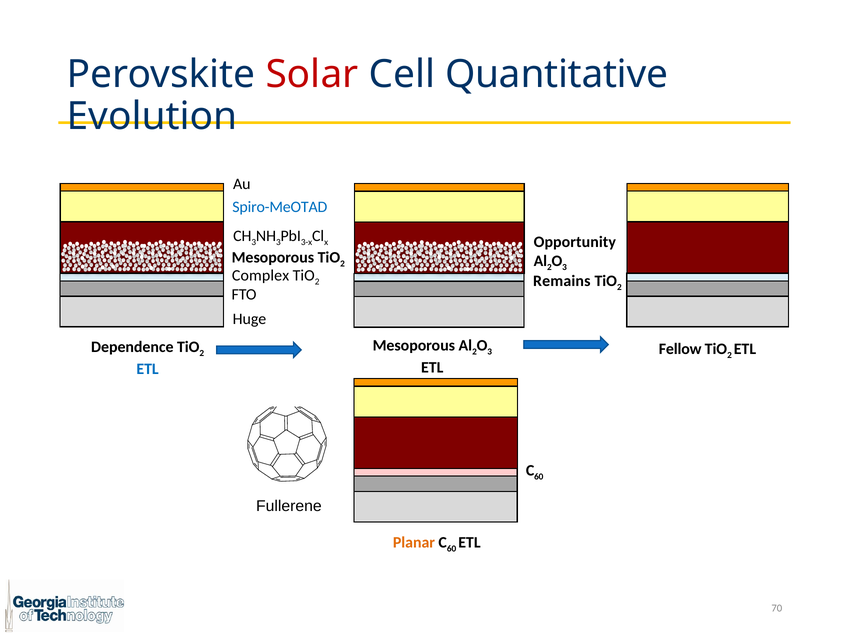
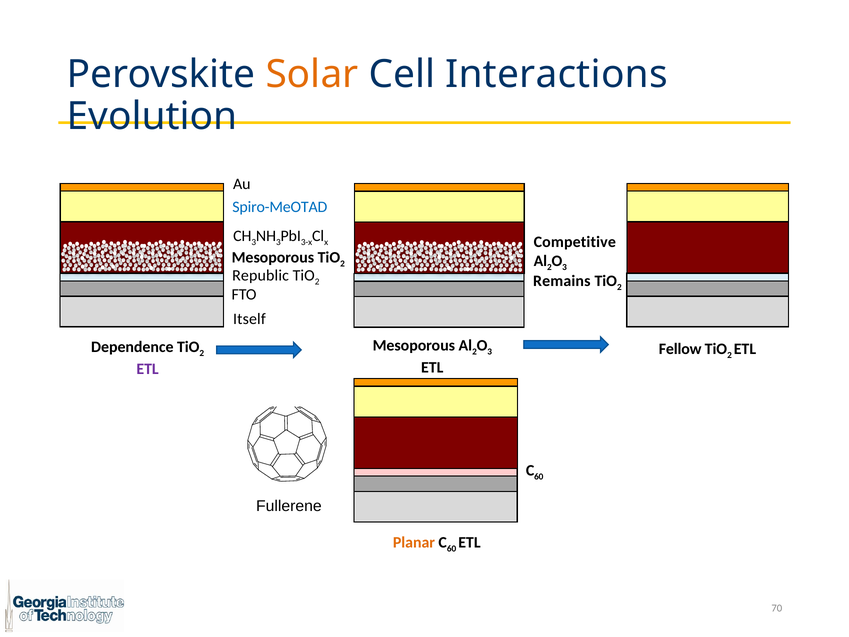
Solar colour: red -> orange (312, 74)
Quantitative: Quantitative -> Interactions (556, 74)
Opportunity: Opportunity -> Competitive (575, 242)
Complex: Complex -> Republic (261, 275)
Huge: Huge -> Itself (249, 319)
ETL colour: blue -> purple (148, 369)
